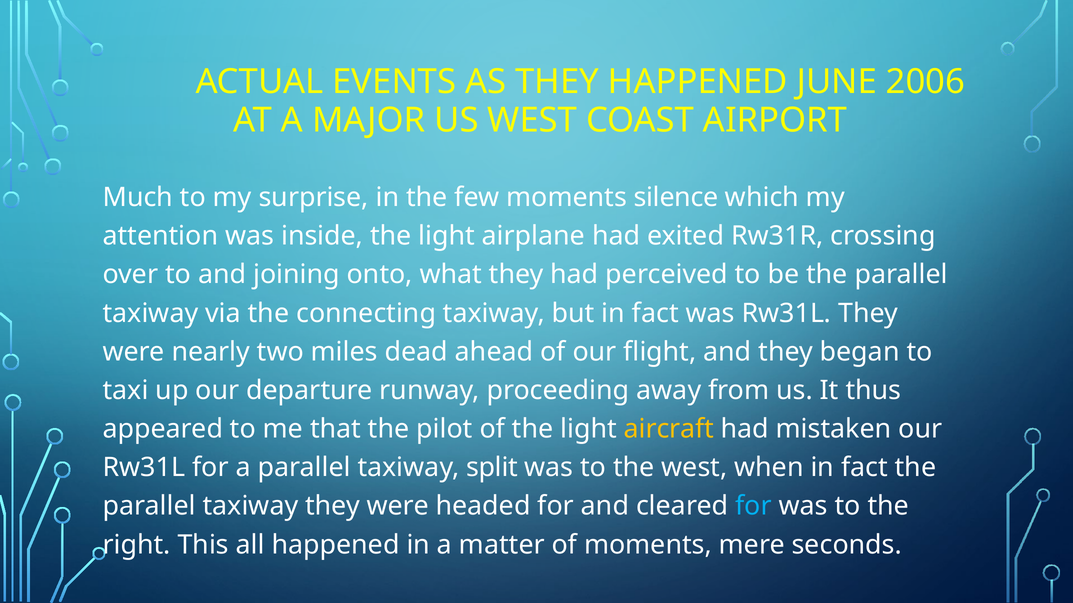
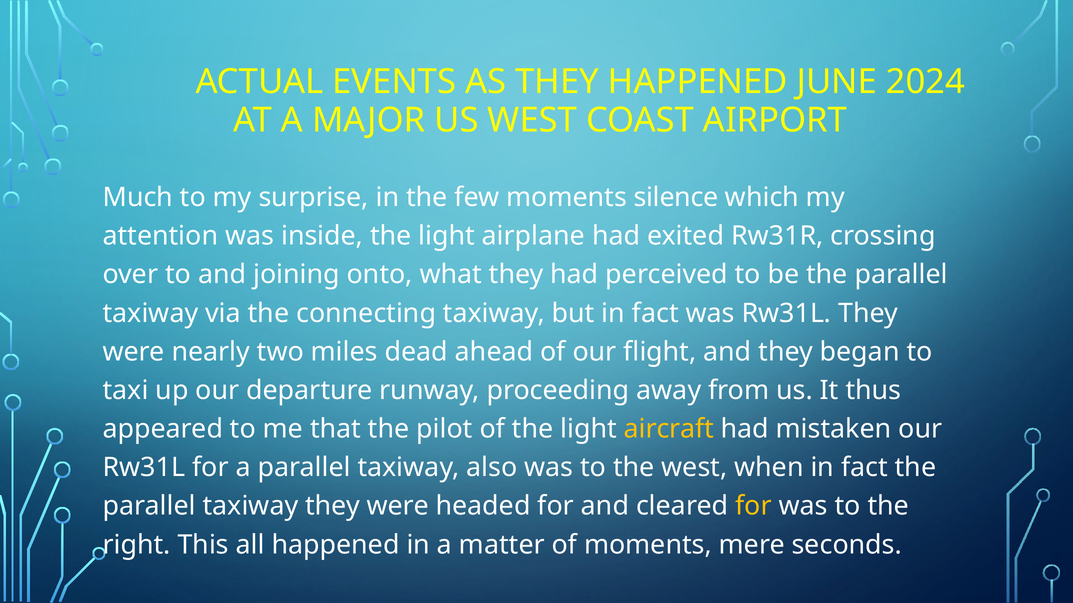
2006: 2006 -> 2024 (925, 82)
split: split -> also (492, 468)
for colour: light blue -> yellow (753, 507)
